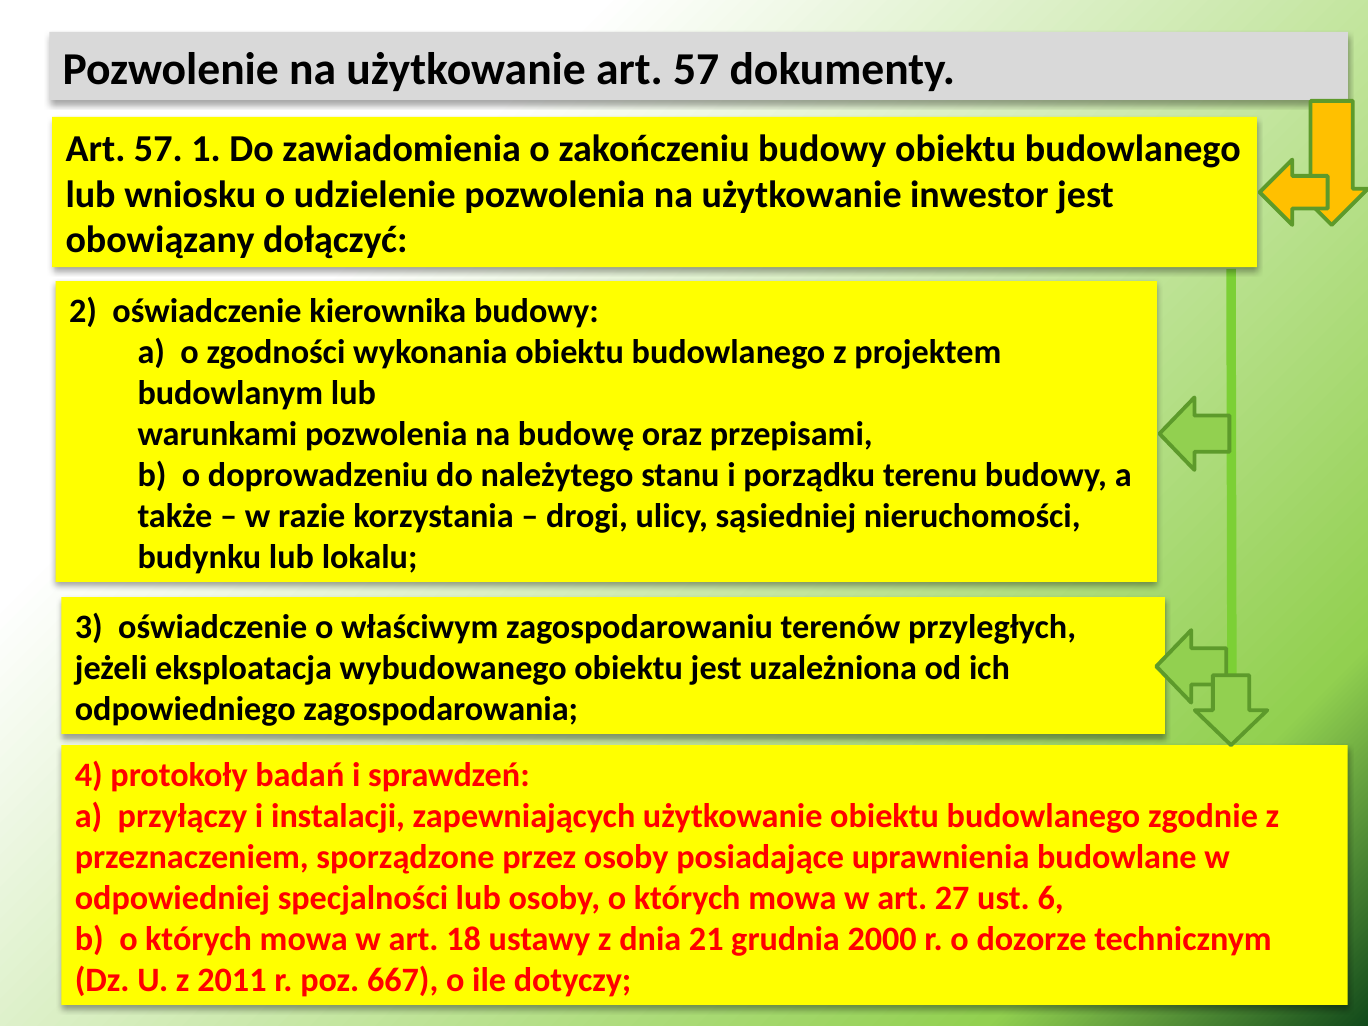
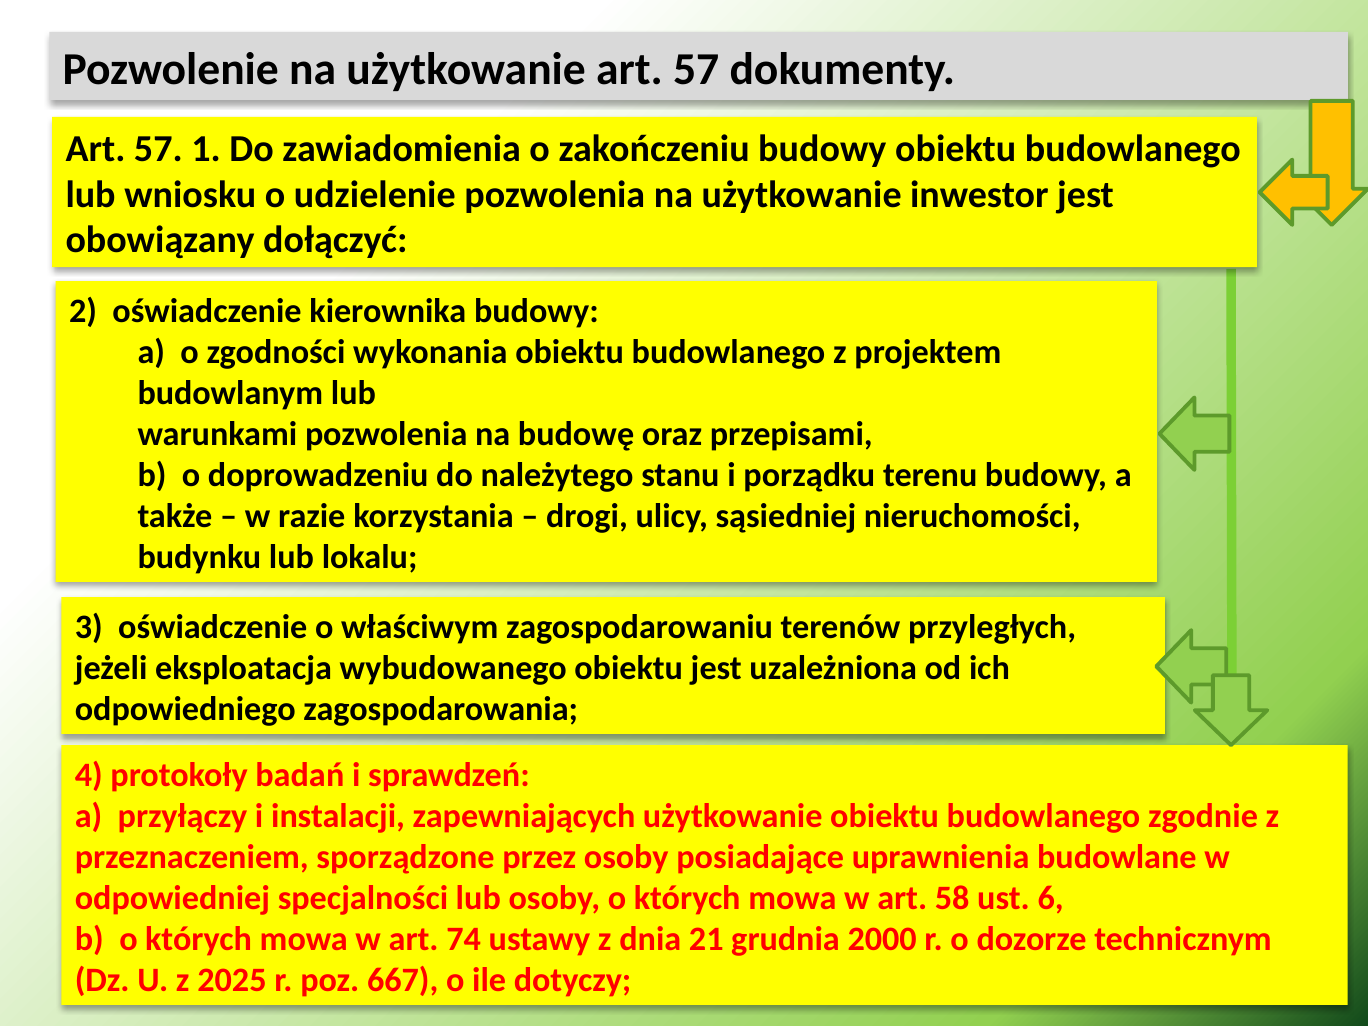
27: 27 -> 58 (952, 898)
18: 18 -> 74 (464, 939)
2011: 2011 -> 2025 (232, 980)
